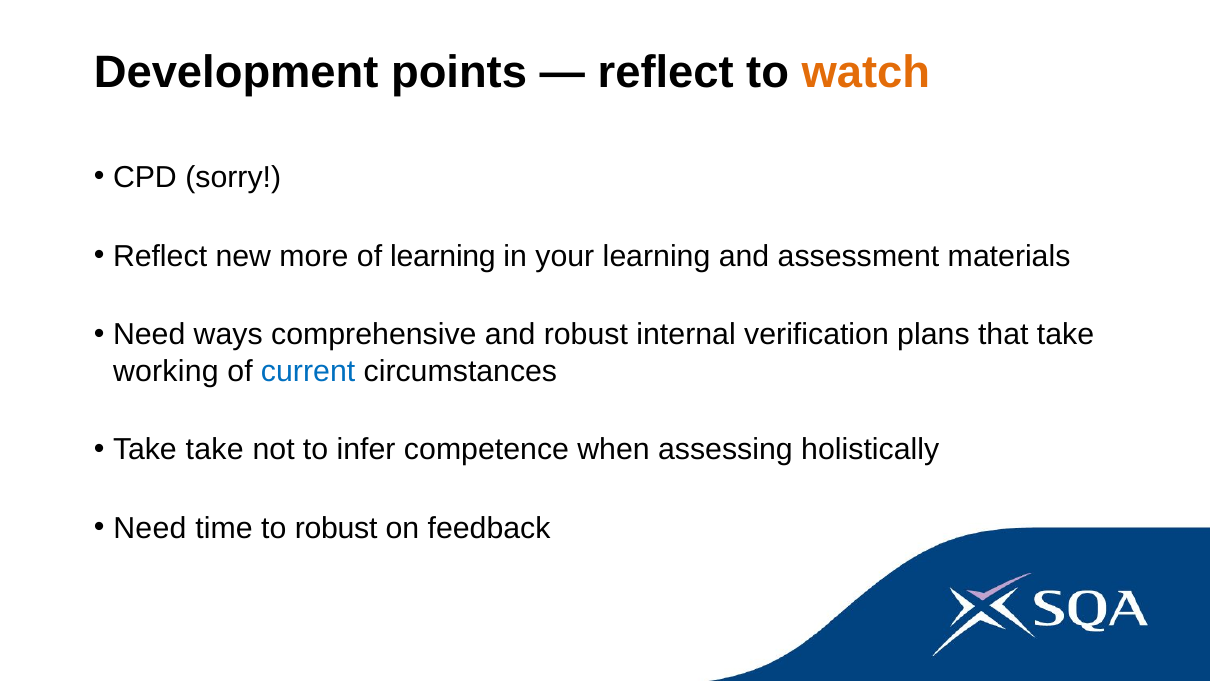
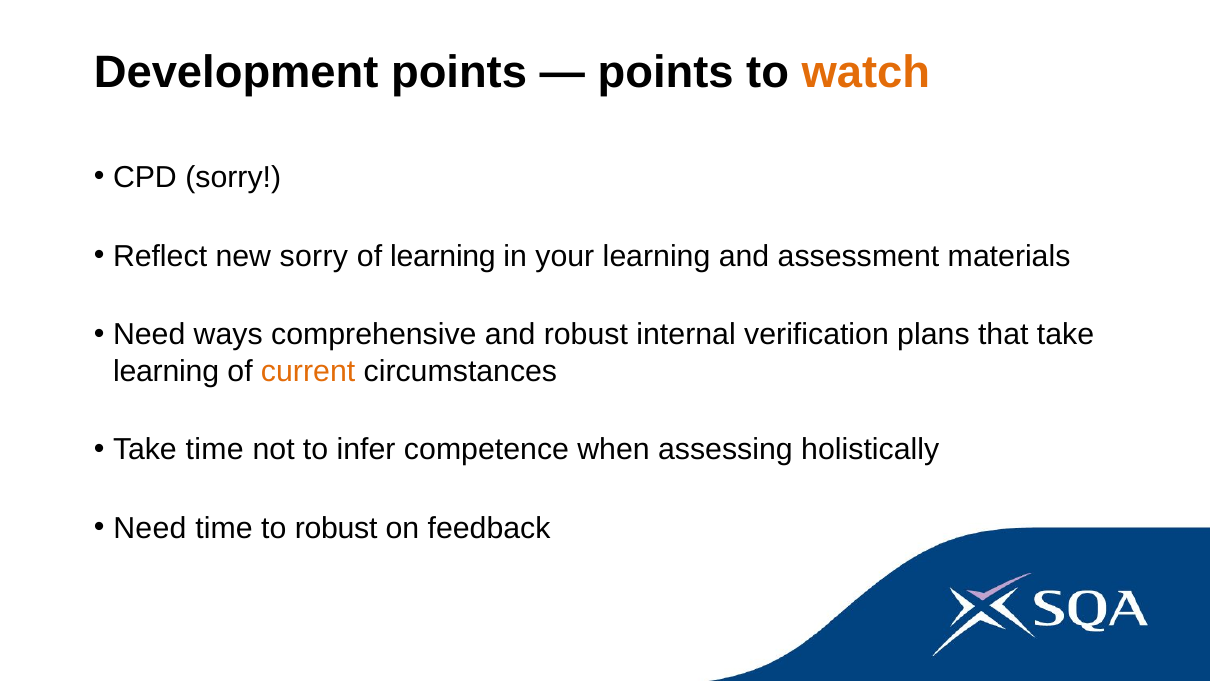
reflect: reflect -> points (666, 72)
new more: more -> sorry (314, 256)
working: working -> learning (166, 371)
current colour: blue -> orange (308, 371)
Take take: take -> time (215, 450)
